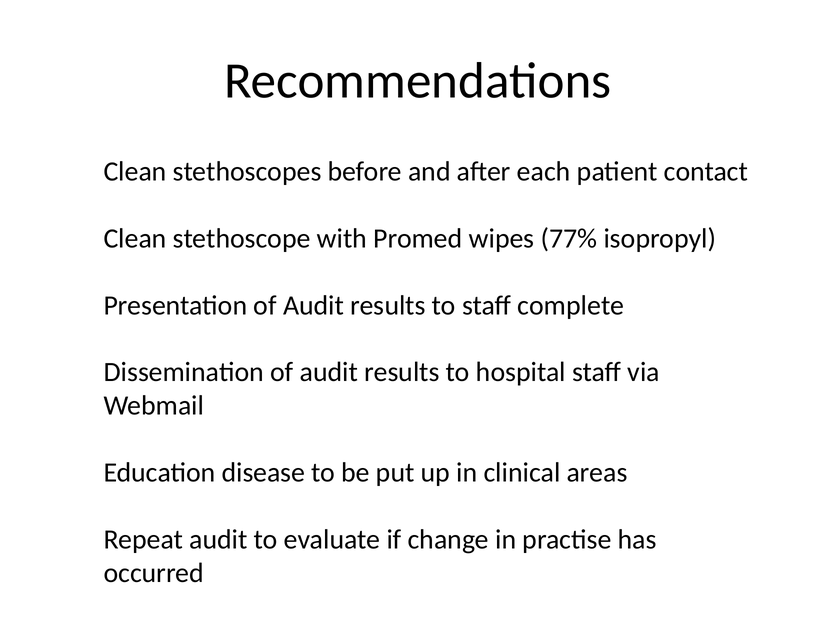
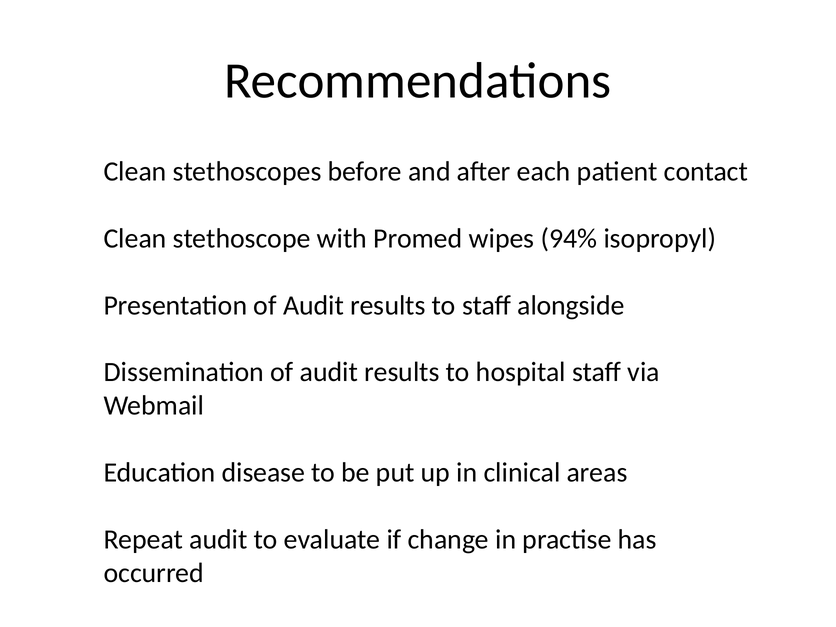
77%: 77% -> 94% (569, 239)
complete: complete -> alongside (571, 305)
